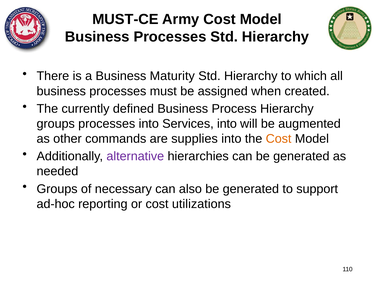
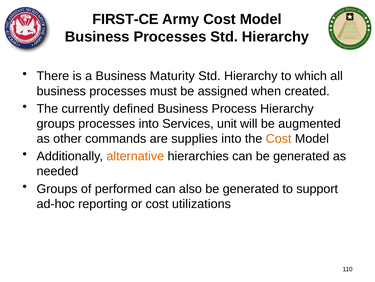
MUST-CE: MUST-CE -> FIRST-CE (126, 19)
Services into: into -> unit (227, 123)
alternative colour: purple -> orange (135, 156)
necessary: necessary -> performed (123, 188)
